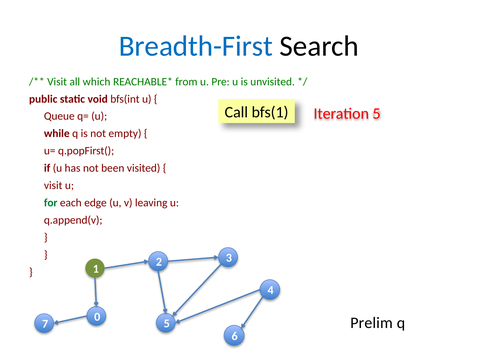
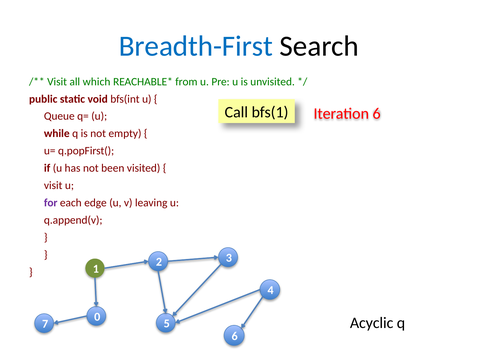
Iteration 5: 5 -> 6 (377, 113)
for colour: green -> purple (51, 202)
Prelim: Prelim -> Acyclic (372, 322)
